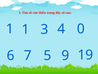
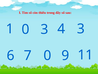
1 1: 1 -> 0 (26, 29)
4 0: 0 -> 3 (81, 29)
7 5: 5 -> 0 (47, 55)
19: 19 -> 11 (85, 55)
